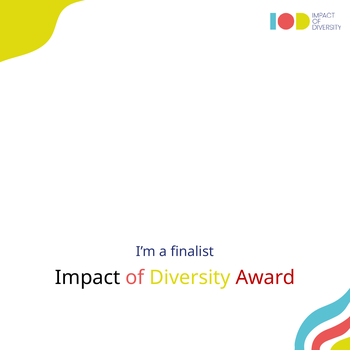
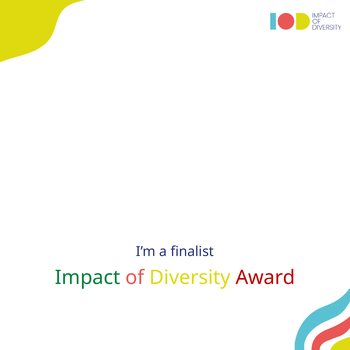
Impact colour: black -> green (88, 277)
